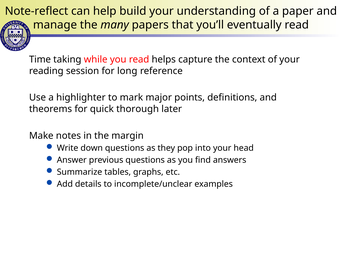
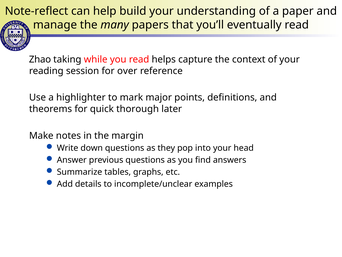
Time: Time -> Zhao (40, 59)
long: long -> over (127, 71)
